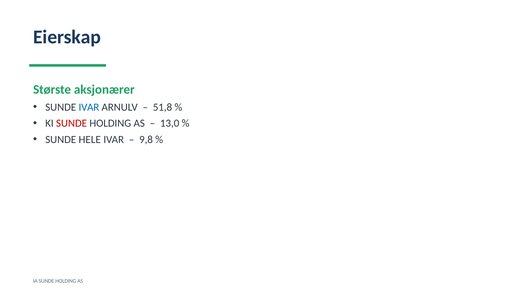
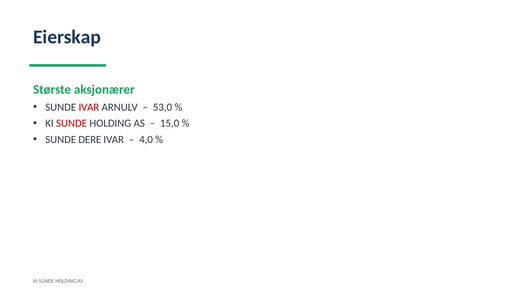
IVAR colour: blue -> red (89, 107)
51,8: 51,8 -> 53,0 (162, 107)
13,0: 13,0 -> 15,0 (170, 123)
HELE: HELE -> DERE (90, 139)
9,8: 9,8 -> 4,0 (146, 139)
